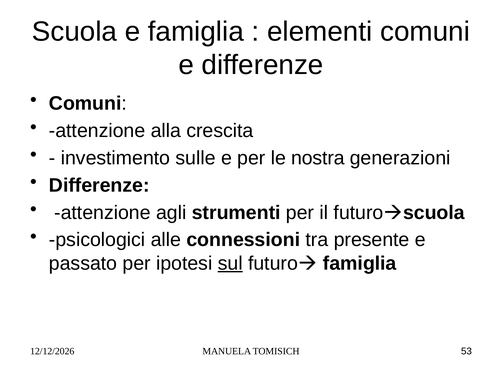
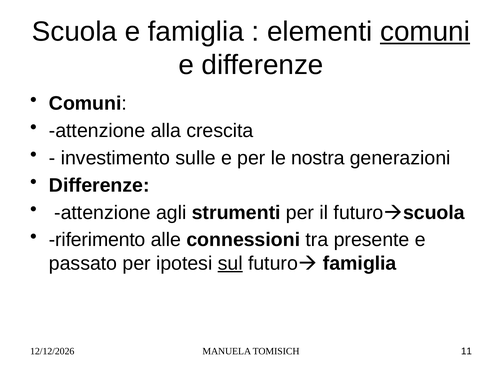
comuni underline: none -> present (425, 32)
psicologici: psicologici -> riferimento (97, 240)
53: 53 -> 11 (466, 352)
